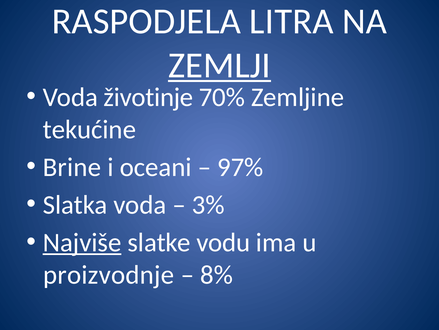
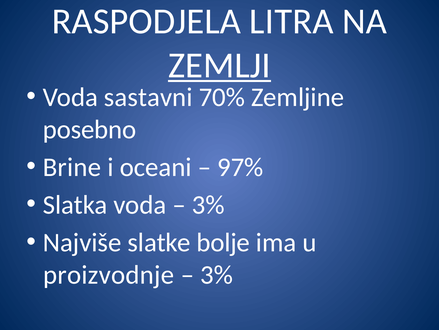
životinje: životinje -> sastavni (148, 97)
tekućine: tekućine -> posebno (89, 129)
Najviše underline: present -> none (82, 242)
vodu: vodu -> bolje (223, 242)
8%: 8% -> 3% (217, 274)
